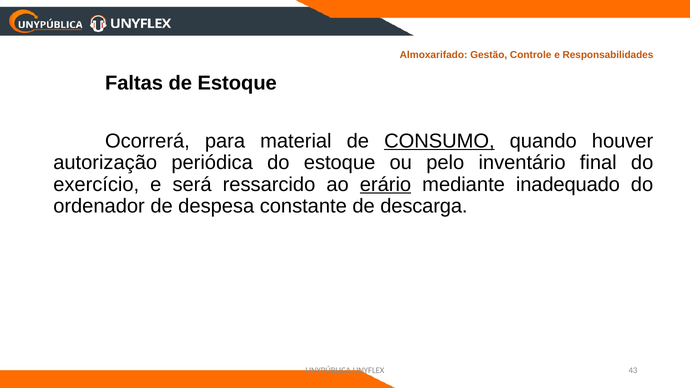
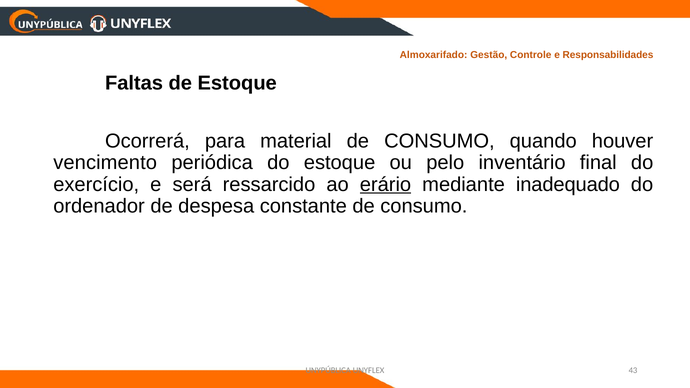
CONSUMO underline: present -> none (439, 141)
autorização: autorização -> vencimento (105, 163)
constante de descarga: descarga -> consumo (424, 206)
